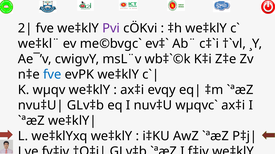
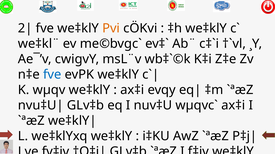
Pvi colour: purple -> orange (111, 28)
